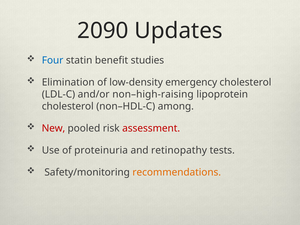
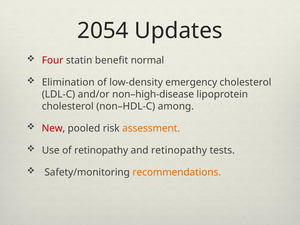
2090: 2090 -> 2054 (103, 31)
Four colour: blue -> red (53, 60)
studies: studies -> normal (147, 60)
non–high-raising: non–high-raising -> non–high-disease (153, 94)
assessment colour: red -> orange (151, 128)
of proteinuria: proteinuria -> retinopathy (101, 150)
